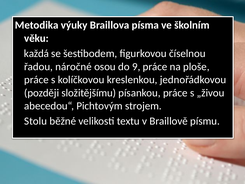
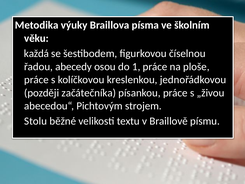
náročné: náročné -> abecedy (74, 67)
9: 9 -> 1 (136, 67)
složitějšímu: složitějšímu -> začátečníka (89, 93)
